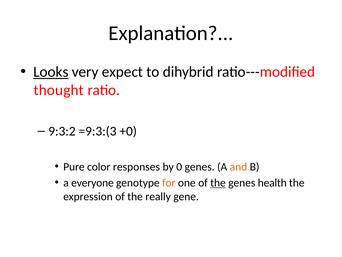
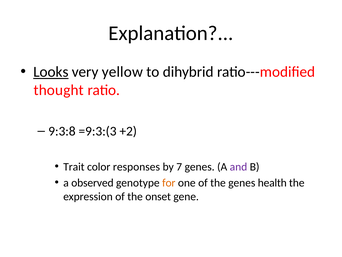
expect: expect -> yellow (122, 72)
9:3:2: 9:3:2 -> 9:3:8 (62, 131)
+0: +0 -> +2 (128, 131)
Pure: Pure -> Trait (74, 167)
0: 0 -> 7 (179, 167)
and colour: orange -> purple (238, 167)
everyone: everyone -> observed (92, 182)
the underline: present -> none (218, 182)
really: really -> onset (158, 196)
